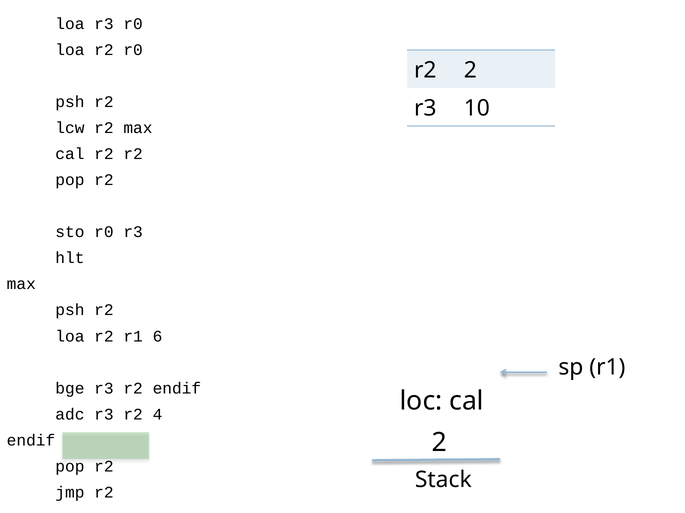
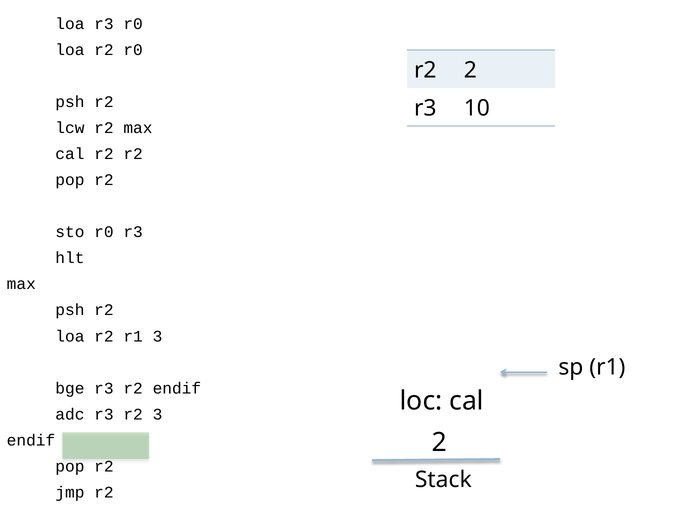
r1 6: 6 -> 3 (157, 337)
r2 4: 4 -> 3 (157, 415)
